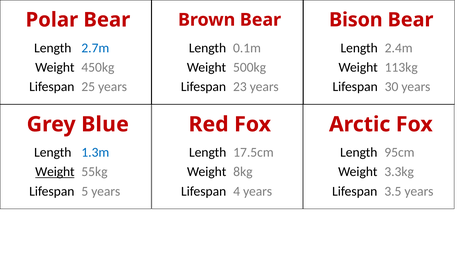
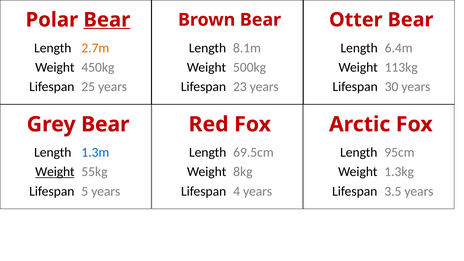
Bear underline: none -> present (107, 20)
Bison: Bison -> Otter (356, 20)
2.7m colour: blue -> orange (95, 48)
0.1m: 0.1m -> 8.1m (247, 48)
2.4m: 2.4m -> 6.4m (399, 48)
Grey Blue: Blue -> Bear (105, 124)
17.5cm: 17.5cm -> 69.5cm (253, 152)
3.3kg: 3.3kg -> 1.3kg (399, 172)
